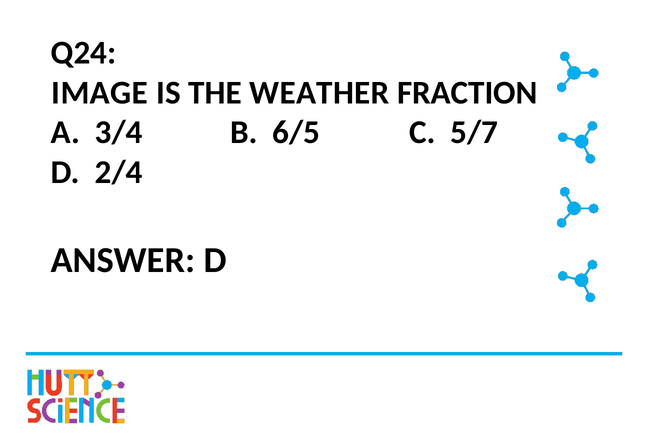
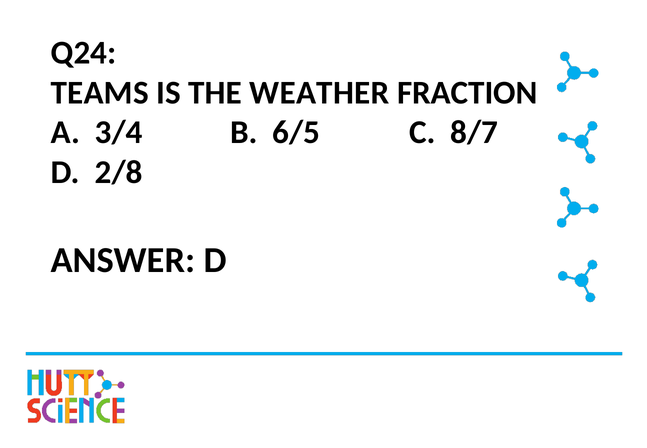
IMAGE: IMAGE -> TEAMS (100, 93)
5/7: 5/7 -> 8/7 (474, 132)
2/4: 2/4 -> 2/8 (119, 172)
